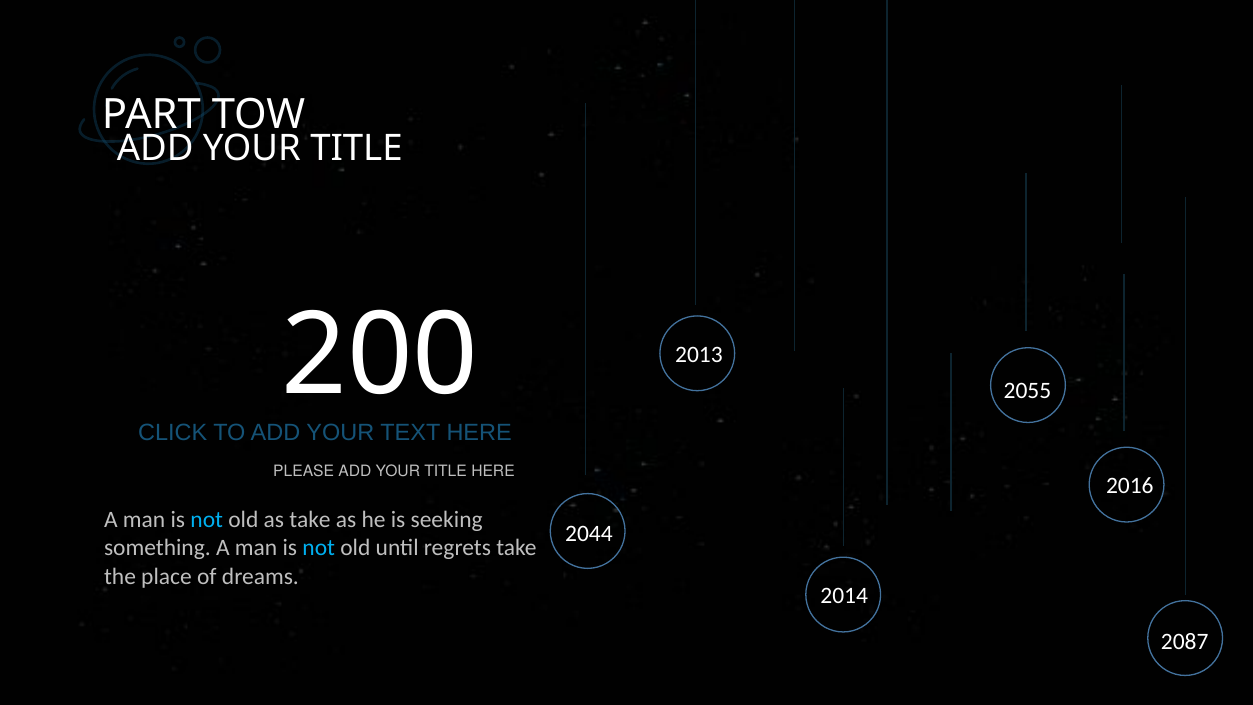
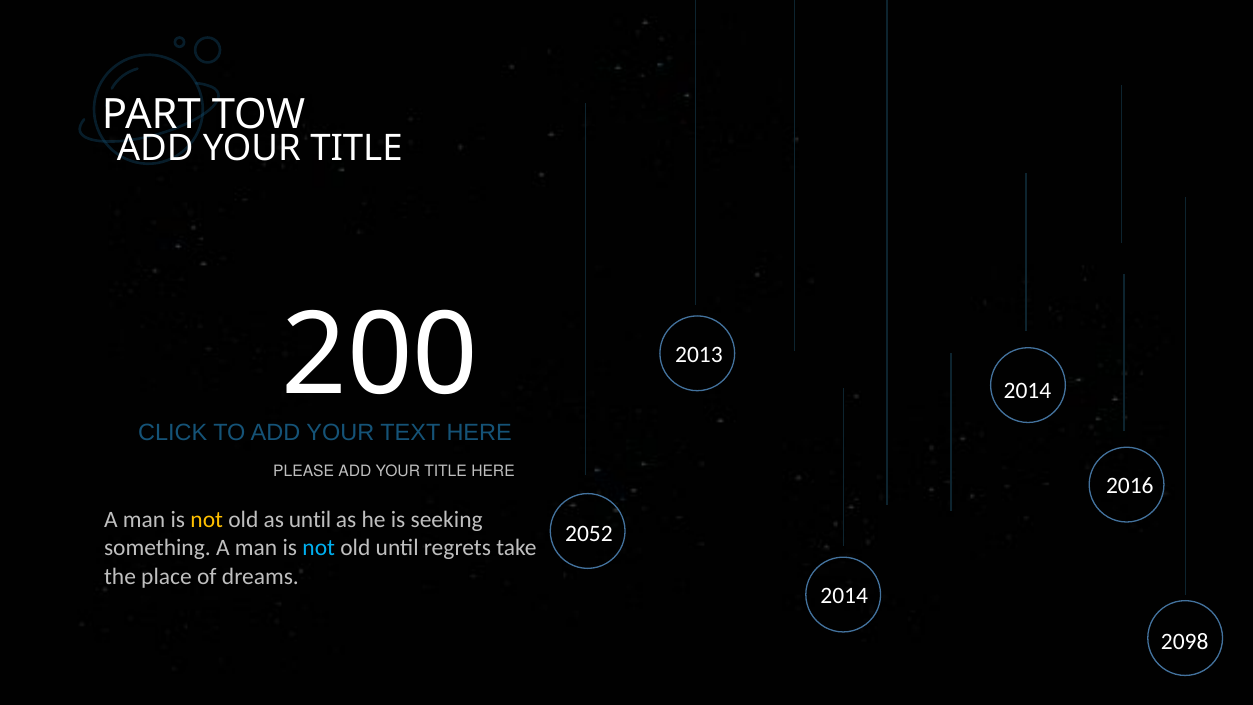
2055: 2055 -> 2014 (1027, 390)
not colour: light blue -> yellow (207, 520)
as take: take -> until (310, 520)
2044: 2044 -> 2052 (589, 533)
2087: 2087 -> 2098 (1185, 641)
